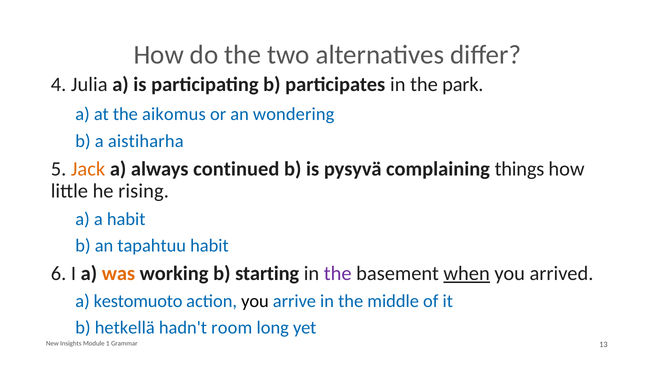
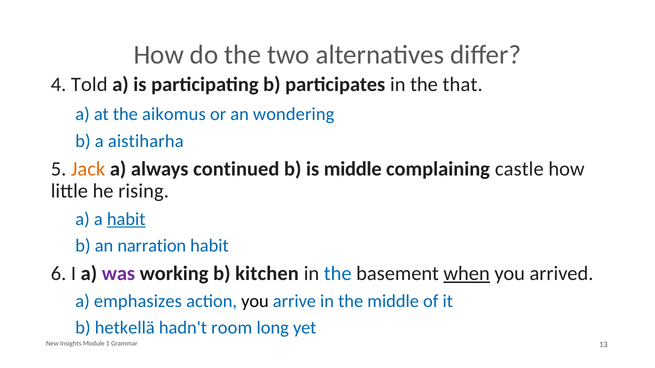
Julia: Julia -> Told (89, 85)
park: park -> that (463, 85)
is pysyvä: pysyvä -> middle (353, 169)
things: things -> castle (519, 169)
habit underline: none -> present (126, 219)
tapahtuu: tapahtuu -> narration (152, 246)
was colour: orange -> purple (118, 274)
starting: starting -> kitchen (267, 274)
the colour: purple -> blue (338, 274)
kestomuoto: kestomuoto -> emphasizes (138, 302)
